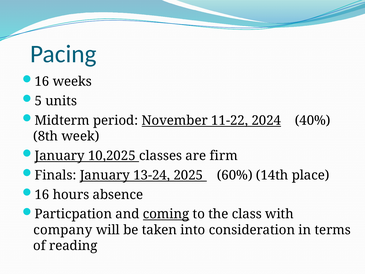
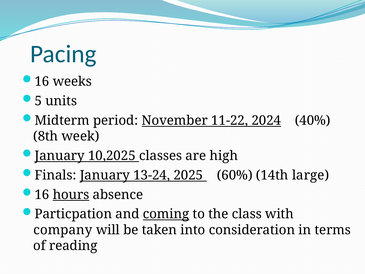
firm: firm -> high (224, 156)
place: place -> large (311, 175)
hours underline: none -> present (71, 194)
